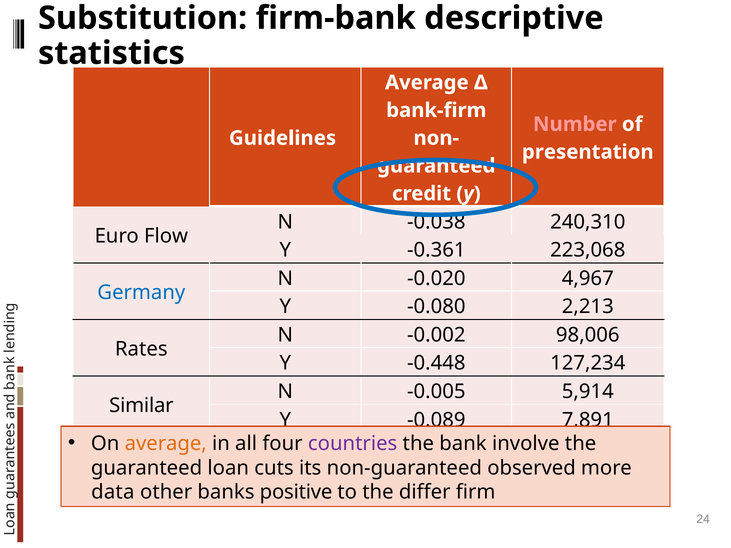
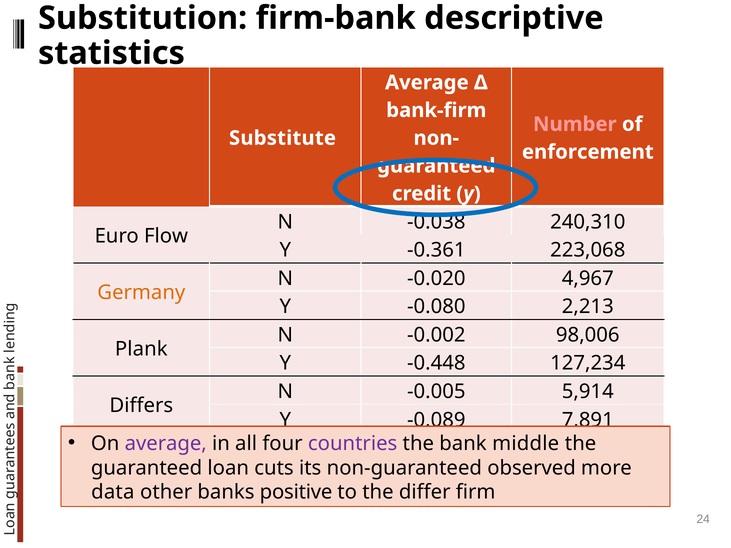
Guidelines: Guidelines -> Substitute (282, 138)
presentation: presentation -> enforcement (588, 152)
Germany colour: blue -> orange (141, 293)
Rates: Rates -> Plank (141, 349)
Similar: Similar -> Differs (141, 406)
average colour: orange -> purple (166, 444)
involve: involve -> middle (526, 444)
